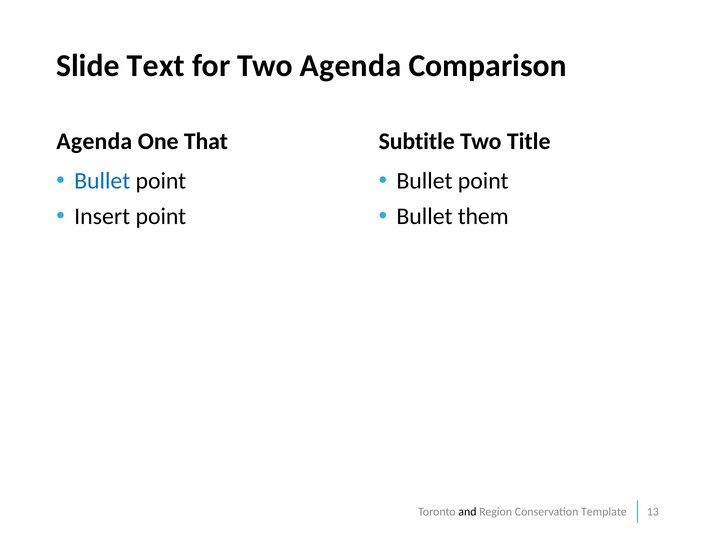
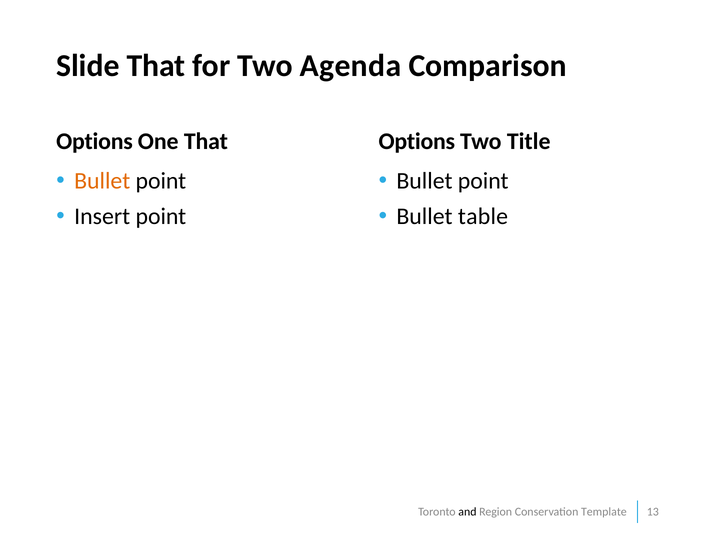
Slide Text: Text -> That (156, 66)
Subtitle: Subtitle -> Options (417, 141)
Agenda: Agenda -> Options (95, 141)
Bullet colour: blue -> orange (102, 181)
them: them -> table (483, 216)
